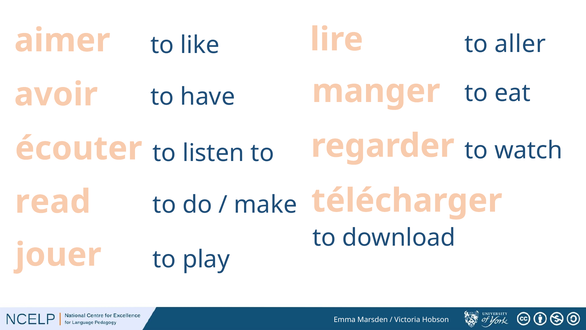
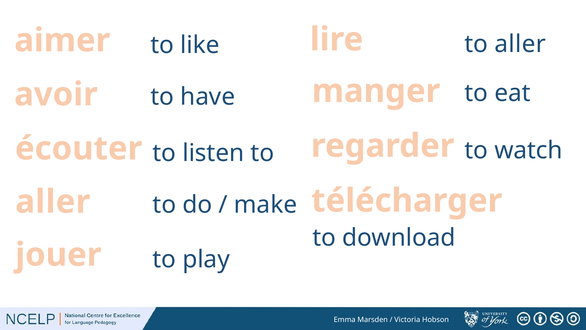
read: read -> aller (53, 202)
